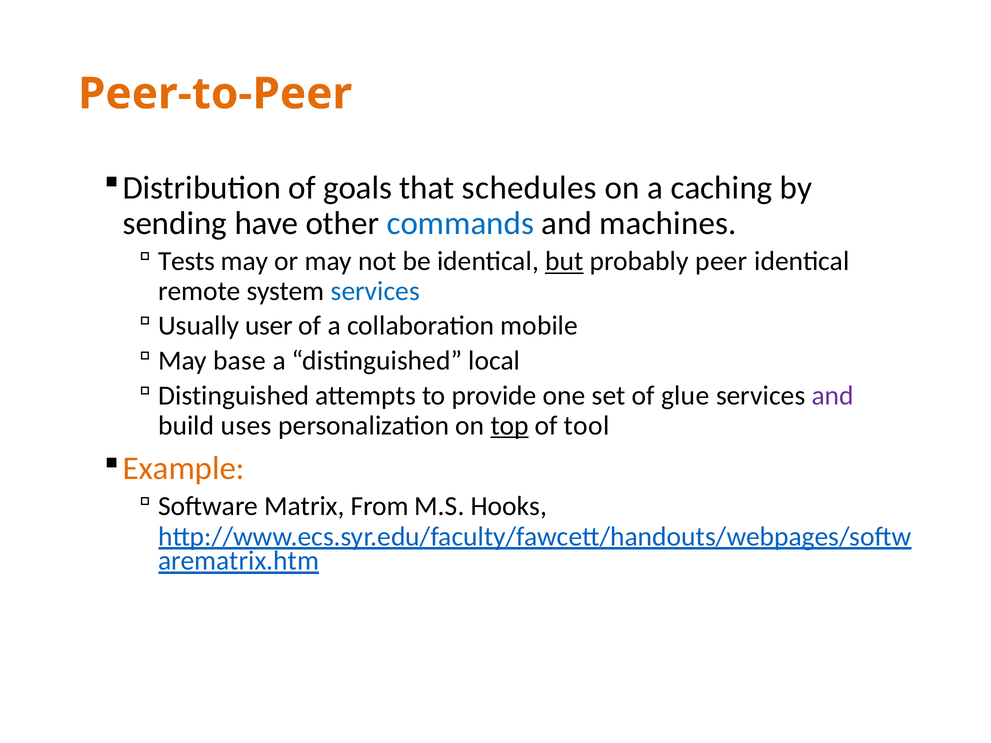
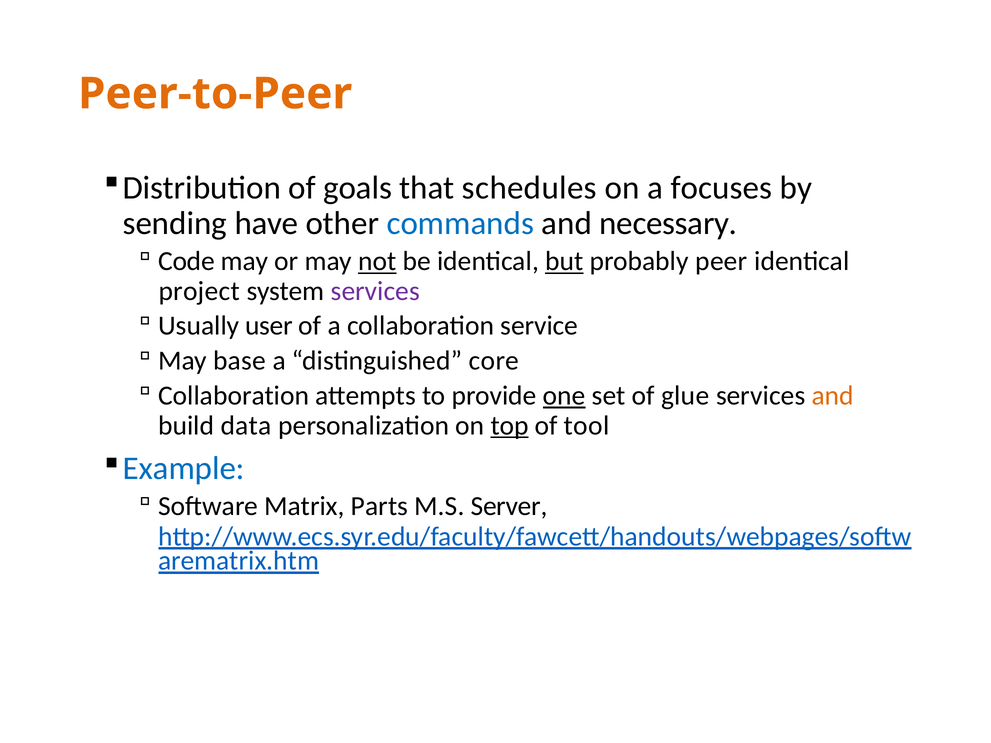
caching: caching -> focuses (721, 188)
machines: machines -> necessary (668, 223)
Tests: Tests -> Code (187, 261)
not underline: none -> present (377, 261)
remote: remote -> project (199, 291)
services colour: blue -> purple (375, 291)
mobile: mobile -> service (539, 326)
local: local -> core (494, 361)
Distinguished: Distinguished -> Collaboration (234, 396)
one underline: none -> present (564, 396)
and colour: purple -> orange (833, 396)
uses: uses -> data (246, 426)
Example colour: orange -> blue (184, 469)
From: From -> Parts (380, 507)
Hooks: Hooks -> Server (509, 507)
